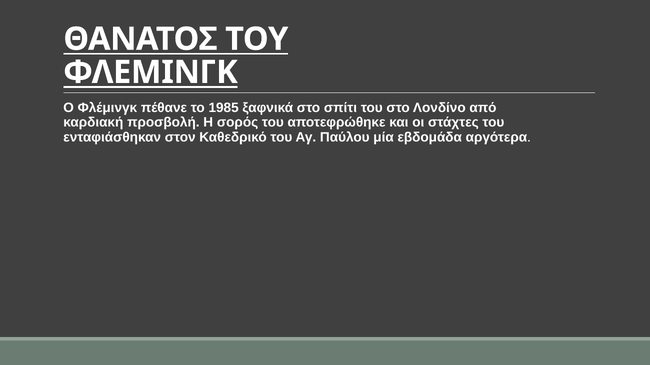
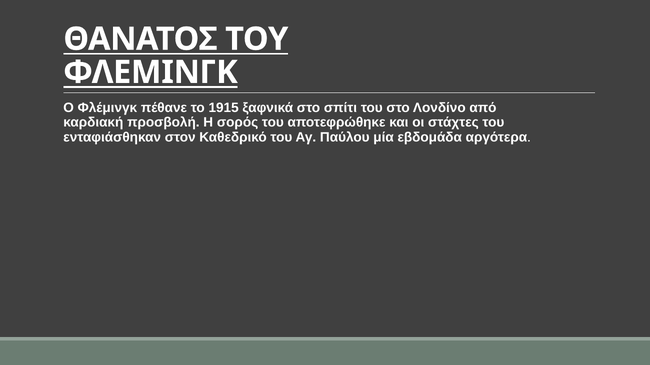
1985: 1985 -> 1915 (224, 108)
